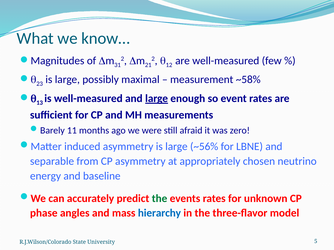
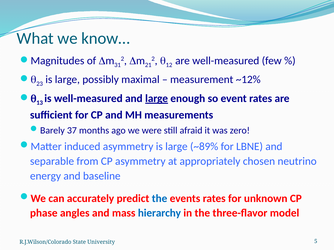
~58%: ~58% -> ~12% (248, 80)
11: 11 -> 37 (72, 131)
~56%: ~56% -> ~89% (204, 147)
the colour: green -> blue (160, 199)
